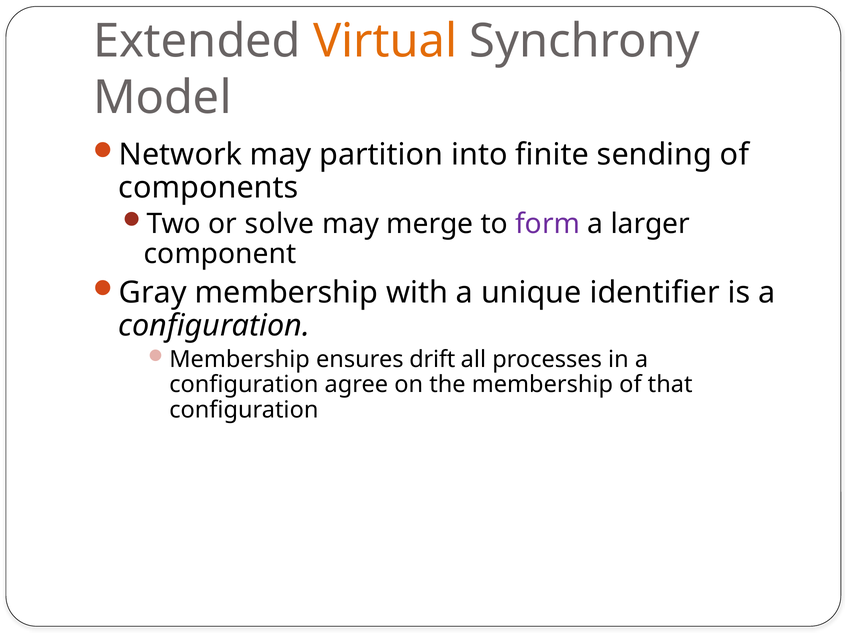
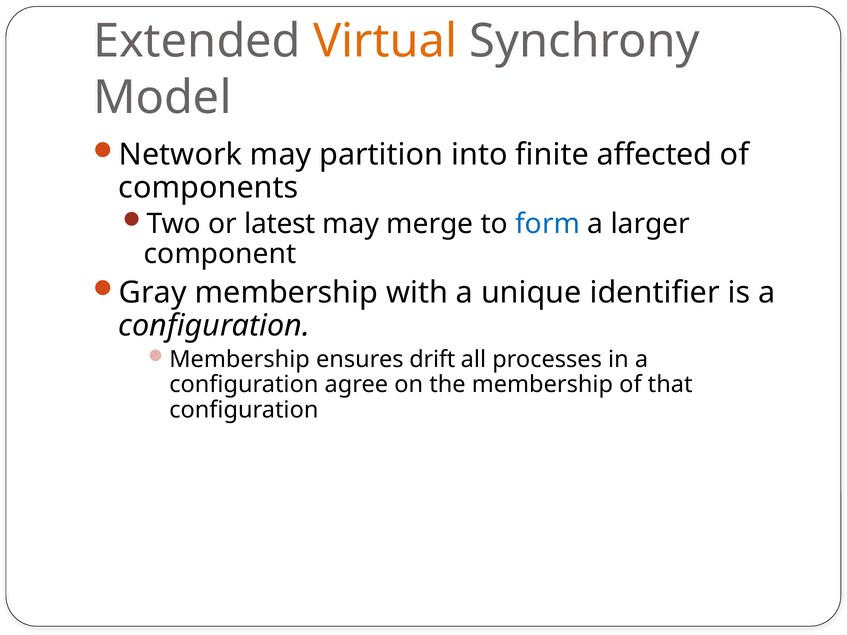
sending: sending -> affected (655, 155)
solve: solve -> latest (280, 224)
form colour: purple -> blue (548, 224)
